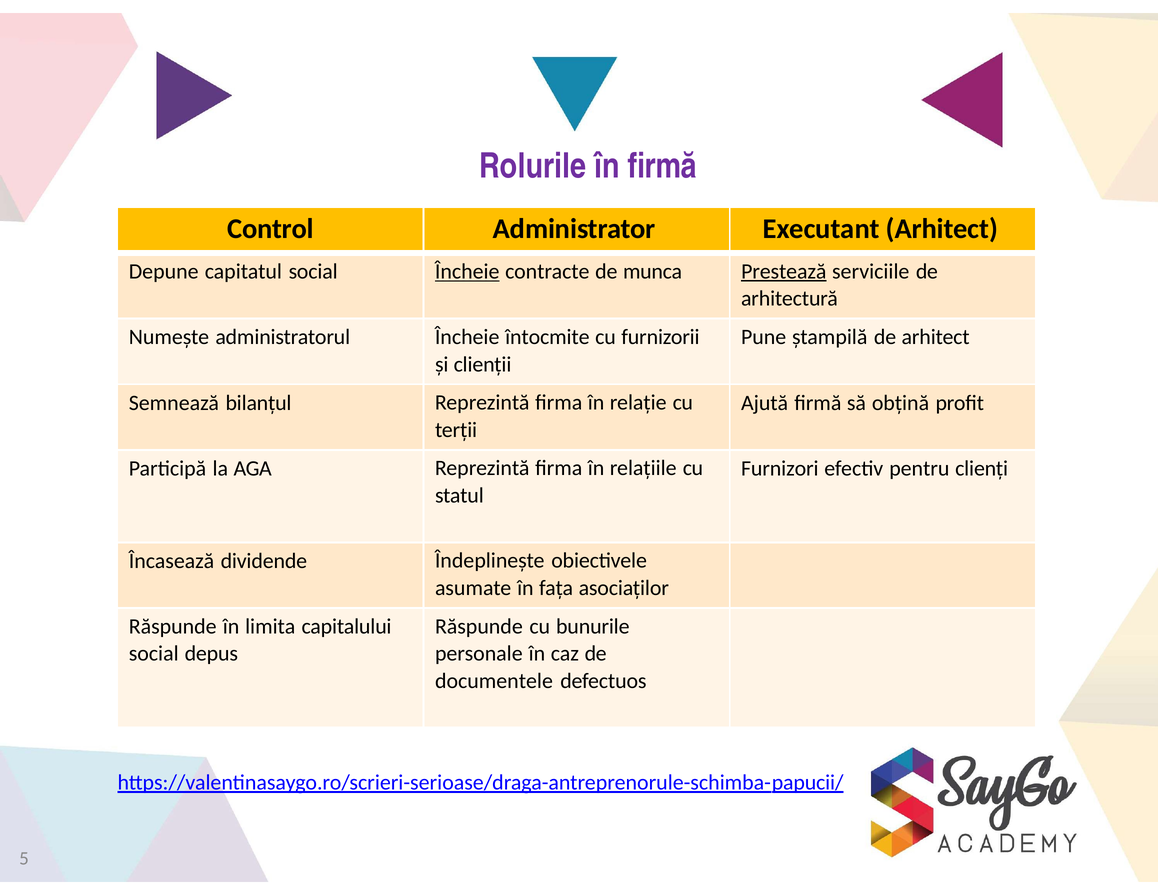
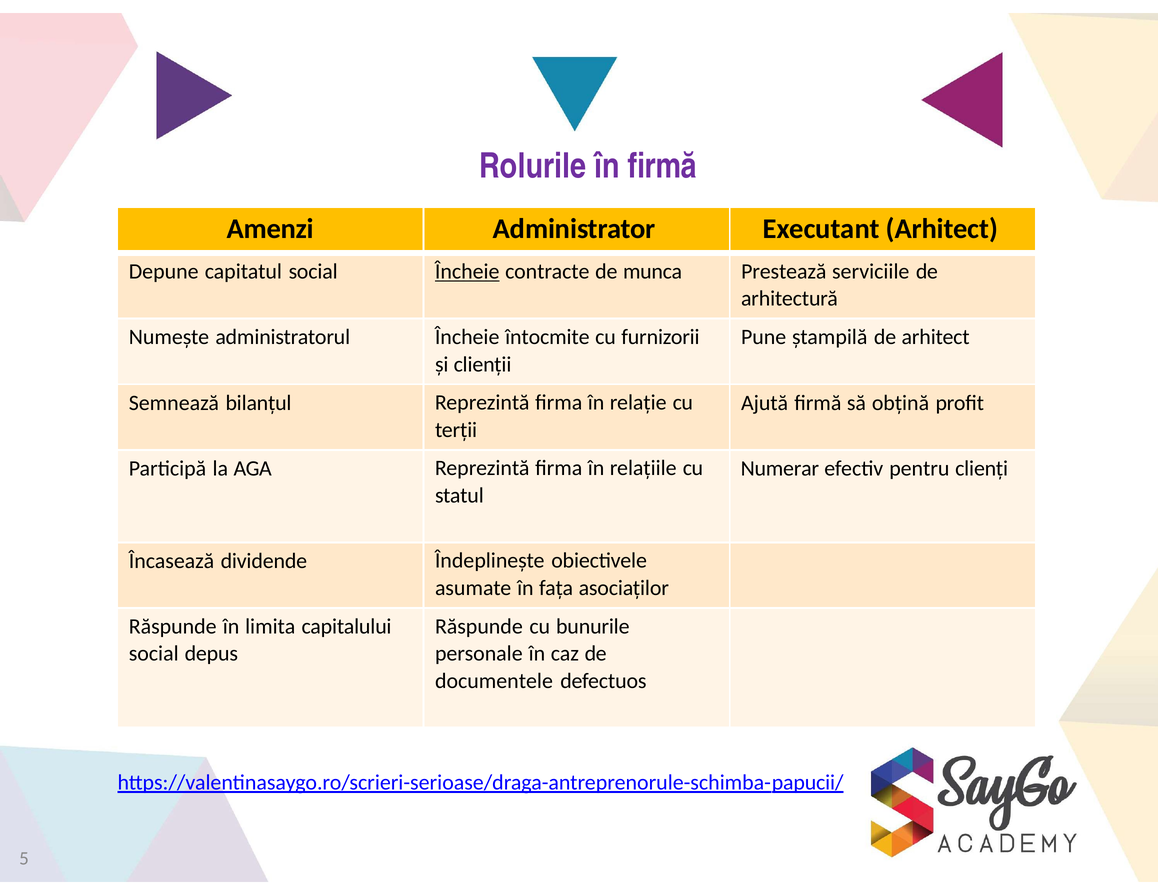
Control: Control -> Amenzi (270, 229)
Prestează underline: present -> none (784, 271)
Furnizori: Furnizori -> Numerar (780, 468)
